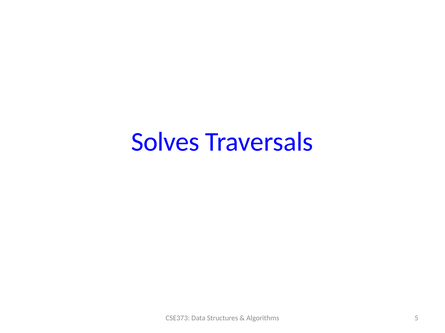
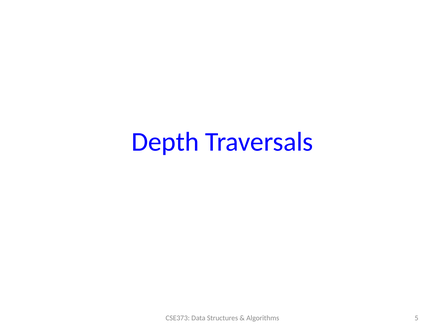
Solves: Solves -> Depth (165, 142)
